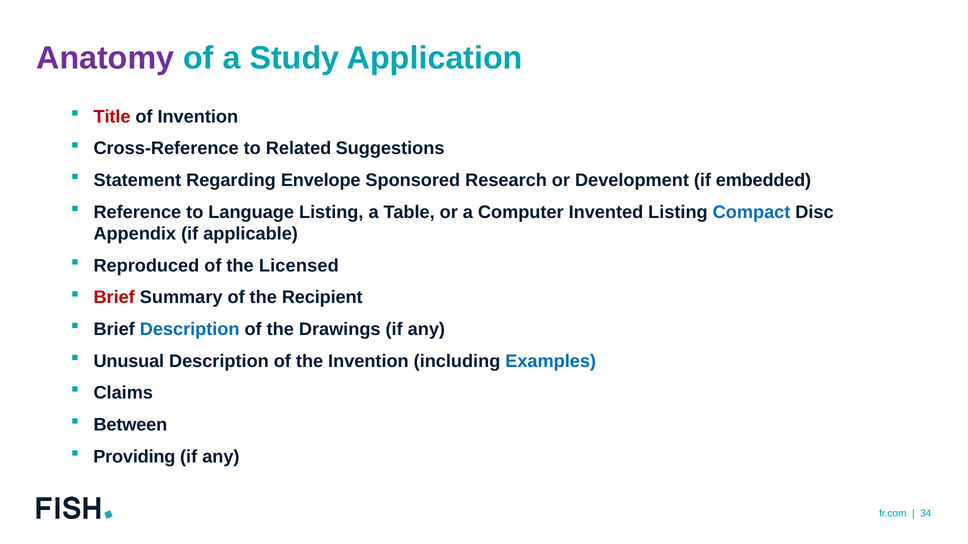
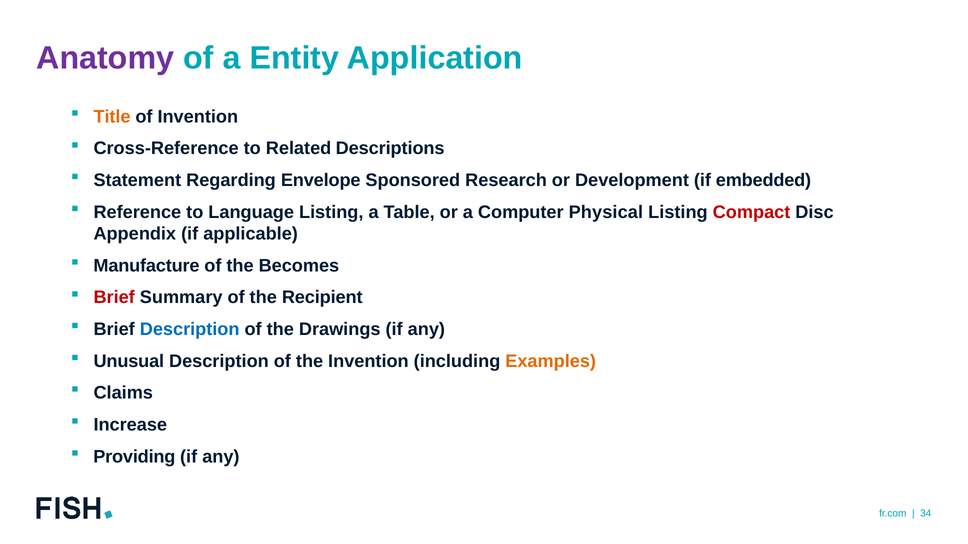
Study: Study -> Entity (294, 58)
Title colour: red -> orange (112, 117)
Suggestions: Suggestions -> Descriptions (390, 149)
Invented: Invented -> Physical (606, 212)
Compact colour: blue -> red (752, 212)
Reproduced: Reproduced -> Manufacture (146, 266)
Licensed: Licensed -> Becomes (299, 266)
Examples colour: blue -> orange (551, 361)
Between: Between -> Increase (130, 425)
